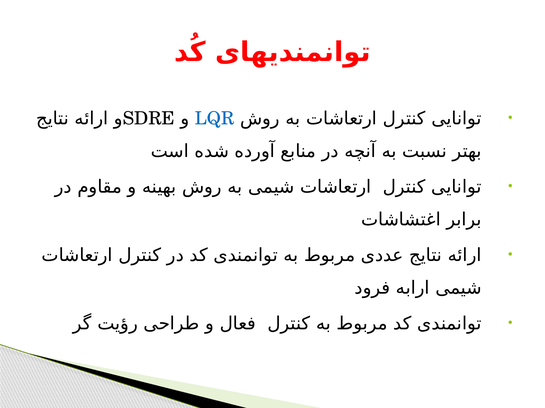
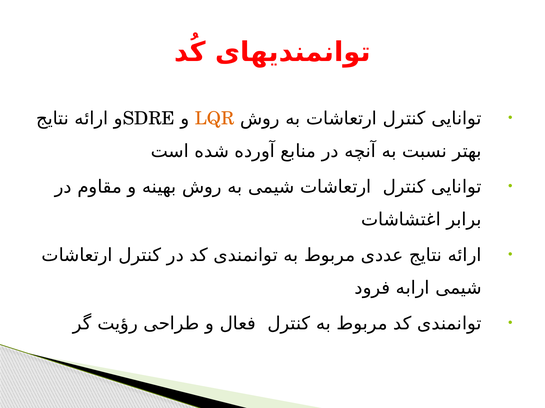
LQR colour: blue -> orange (215, 119)
